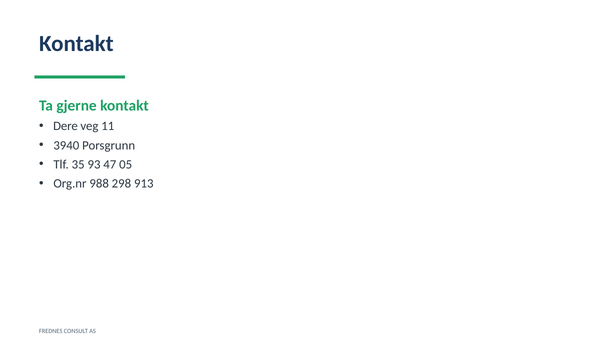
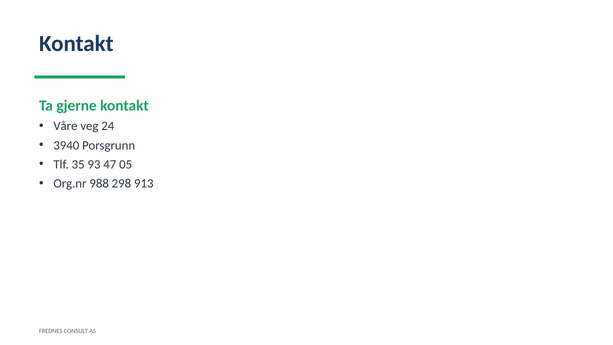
Dere: Dere -> Våre (65, 126)
11: 11 -> 24 (108, 126)
